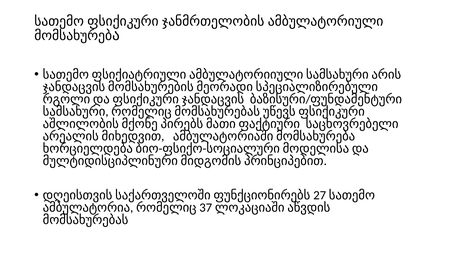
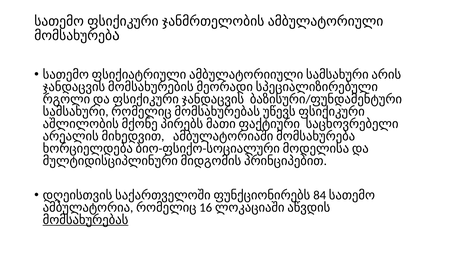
27: 27 -> 84 (320, 195)
37: 37 -> 16 (206, 208)
მომსახურებას underline: none -> present (86, 220)
